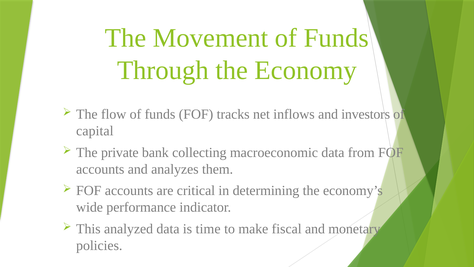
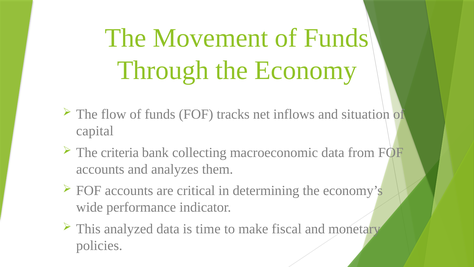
investors: investors -> situation (366, 114)
private: private -> criteria (120, 152)
